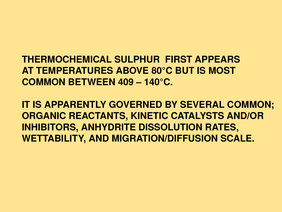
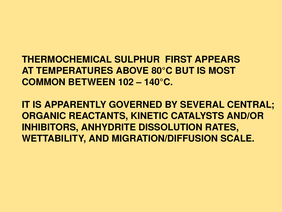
409: 409 -> 102 (126, 82)
SEVERAL COMMON: COMMON -> CENTRAL (251, 105)
